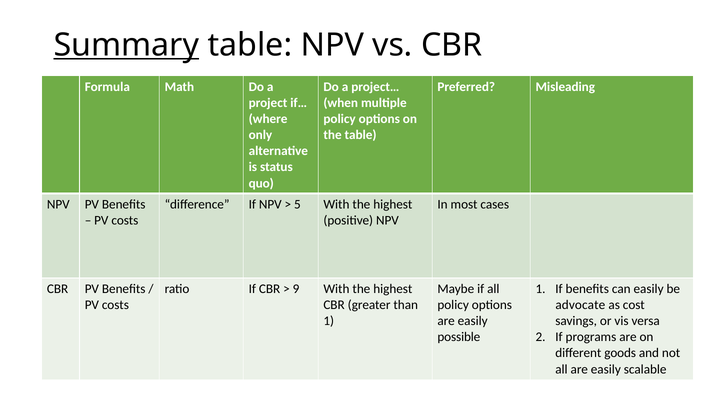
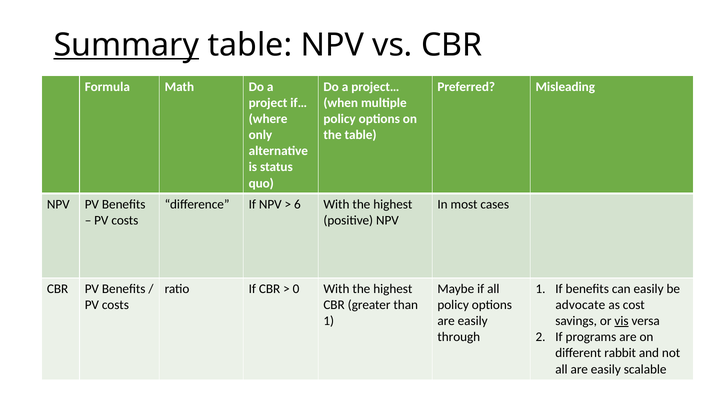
5: 5 -> 6 (297, 205)
9: 9 -> 0 (296, 289)
vis underline: none -> present (622, 321)
possible: possible -> through (459, 337)
goods: goods -> rabbit (620, 353)
